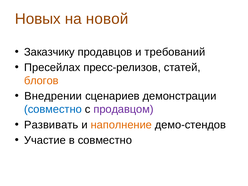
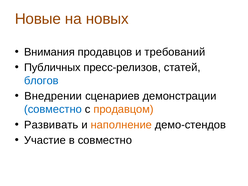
Новых: Новых -> Новые (38, 19)
новой: новой -> новых (107, 19)
Заказчику: Заказчику -> Внимания (49, 52)
Пресейлах: Пресейлах -> Публичных (52, 67)
блогов colour: orange -> blue (41, 81)
продавцом colour: purple -> orange (123, 109)
